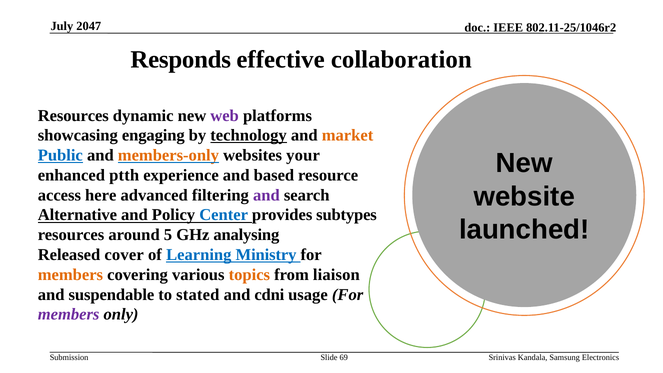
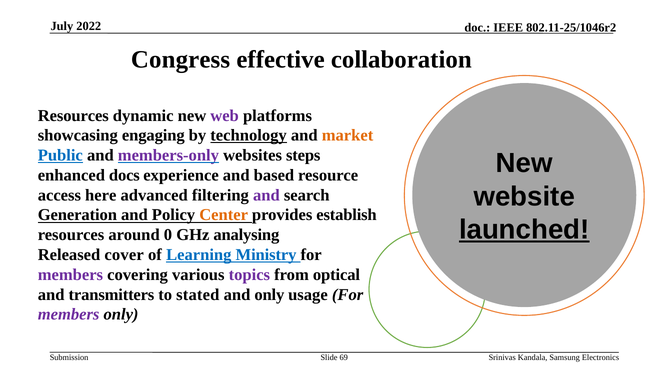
2047: 2047 -> 2022 (89, 26)
Responds: Responds -> Congress (181, 60)
members-only colour: orange -> purple (168, 155)
your: your -> steps (303, 155)
ptth: ptth -> docs (124, 175)
Alternative: Alternative -> Generation (77, 215)
Center colour: blue -> orange (224, 215)
subtypes: subtypes -> establish (347, 215)
launched underline: none -> present (524, 230)
5: 5 -> 0 (168, 235)
members colour: orange -> purple (70, 275)
topics colour: orange -> purple (249, 275)
liaison: liaison -> optical (336, 275)
suspendable: suspendable -> transmitters (111, 295)
and cdni: cdni -> only (269, 295)
